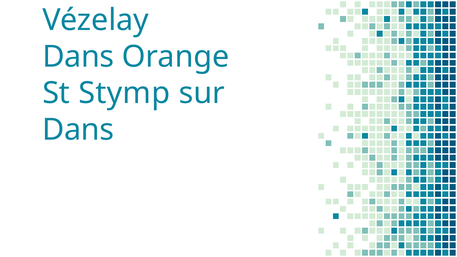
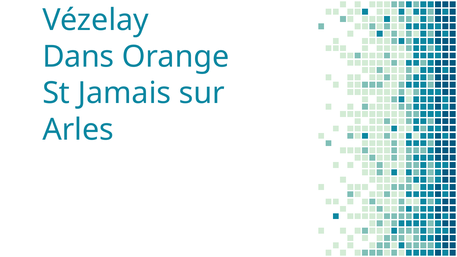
Stymp: Stymp -> Jamais (125, 93)
Dans: Dans -> Arles (78, 130)
